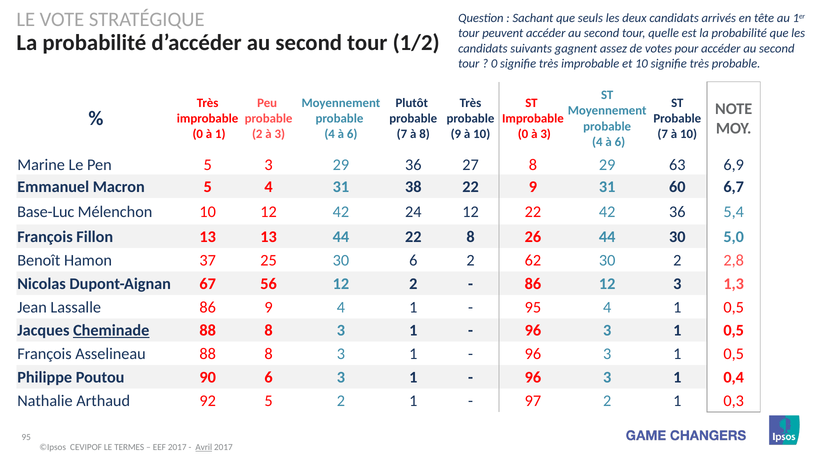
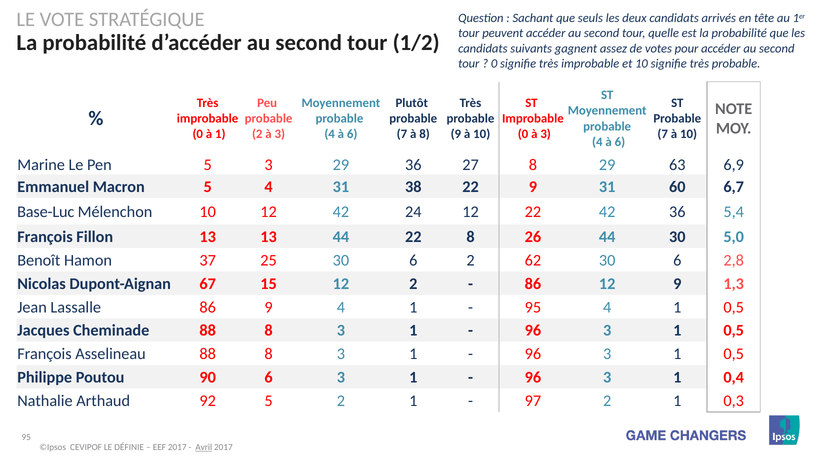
62 30 2: 2 -> 6 (677, 260)
56: 56 -> 15 (269, 284)
12 3: 3 -> 9 (677, 284)
Cheminade underline: present -> none (111, 331)
TERMES: TERMES -> DÉFINIE (129, 448)
